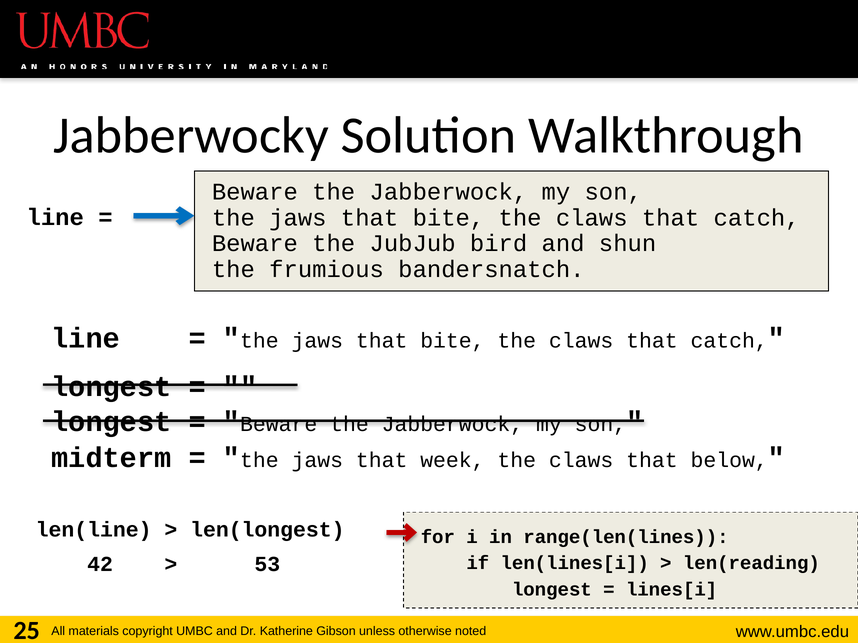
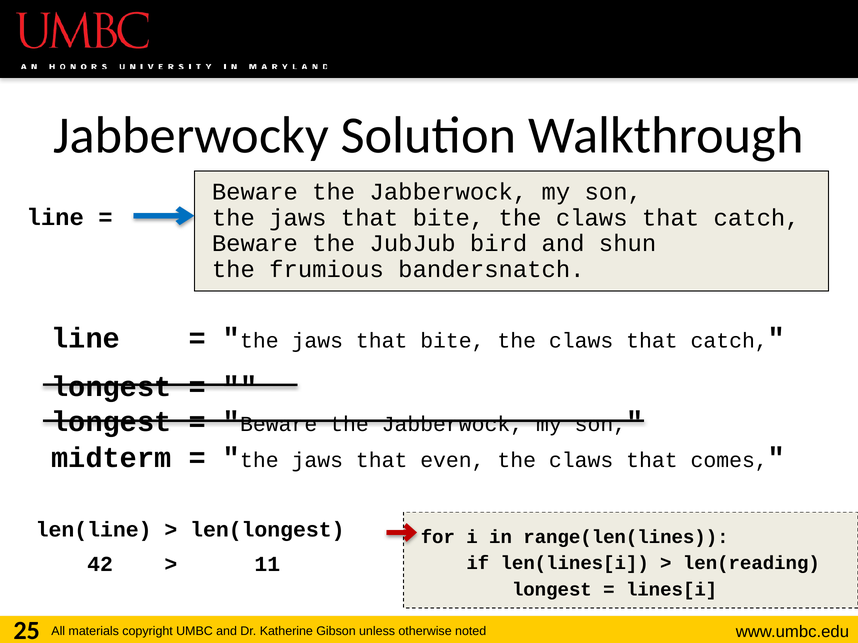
week: week -> even (452, 460)
below: below -> comes (729, 460)
53: 53 -> 11 (267, 565)
